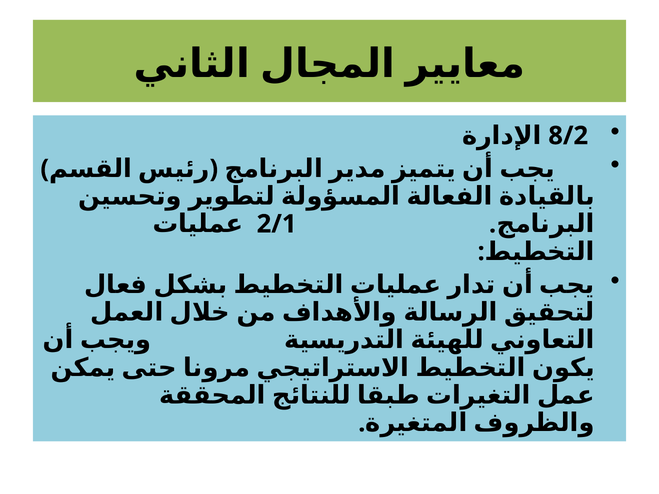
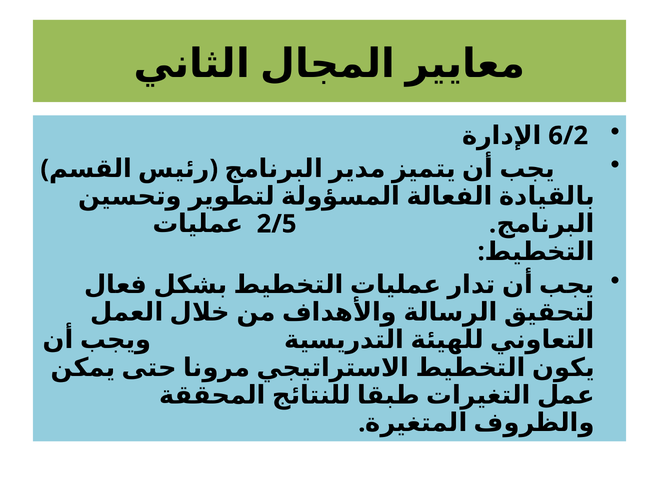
8/2: 8/2 -> 6/2 (568, 136)
2/1: 2/1 -> 2/5 (277, 224)
